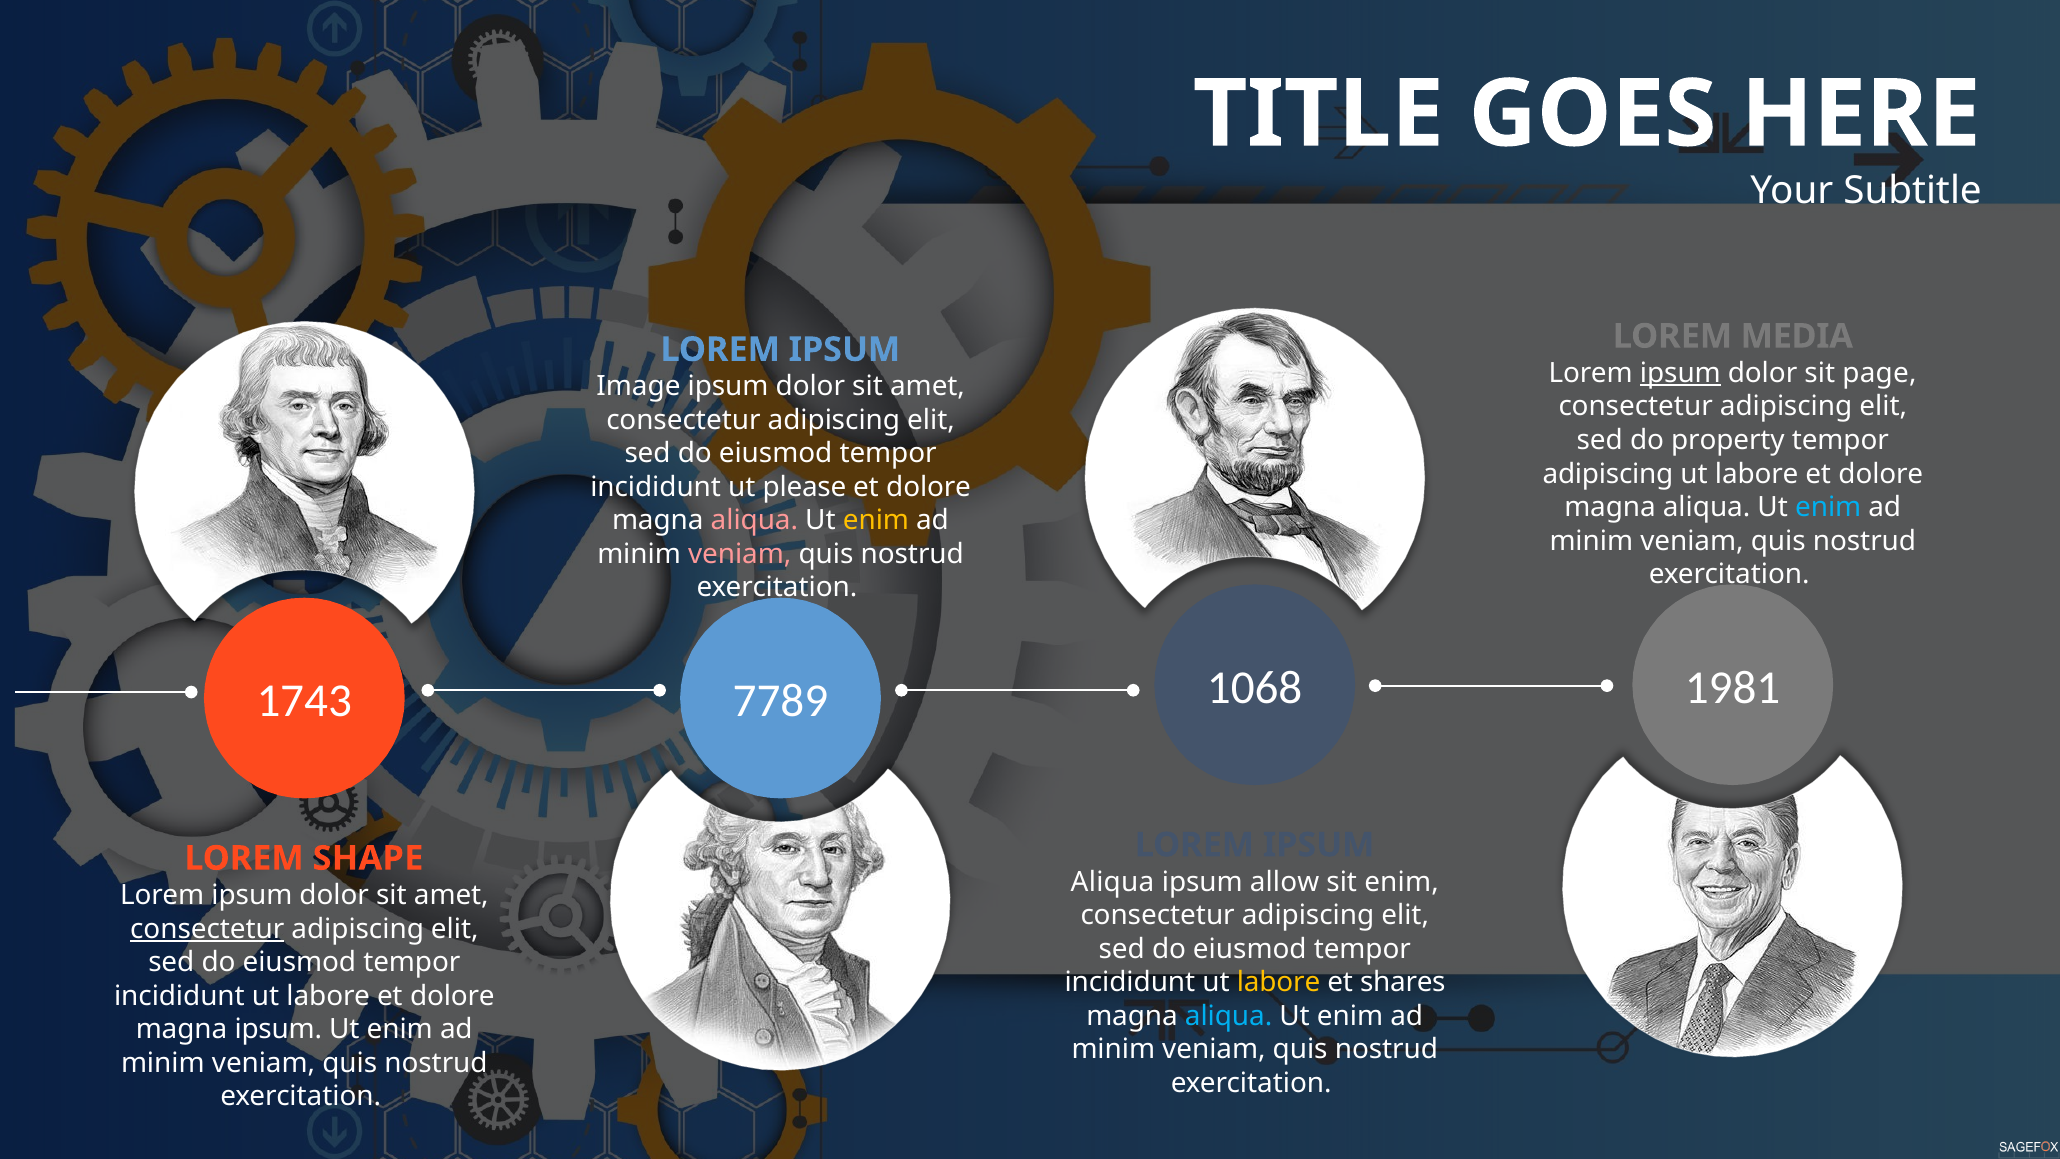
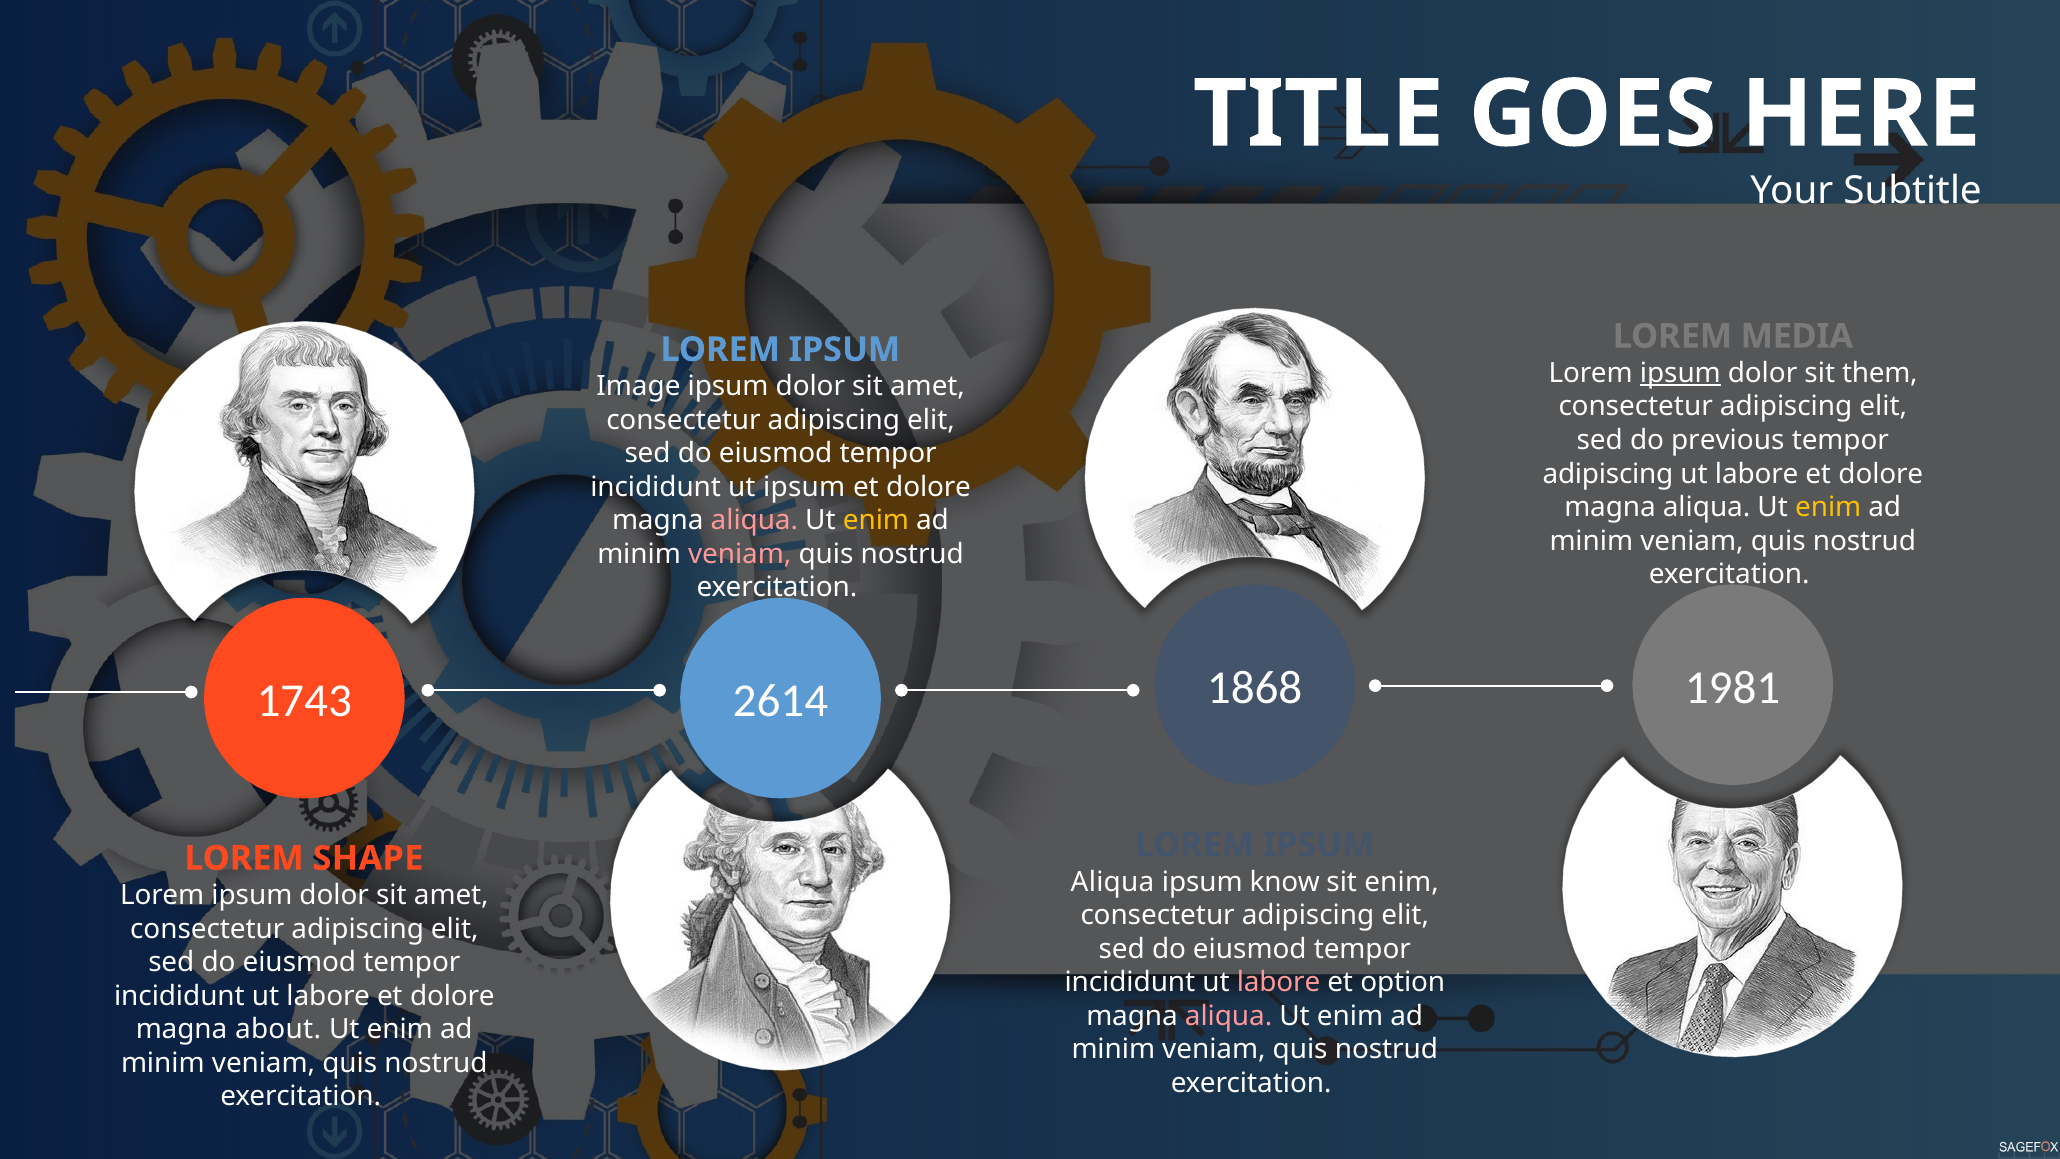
page: page -> them (1880, 373)
property: property -> previous (1728, 440)
ut please: please -> ipsum (804, 487)
enim colour: light blue -> yellow (1828, 507)
1068: 1068 -> 1868 (1255, 688)
7789: 7789 -> 2614 (780, 701)
allow: allow -> know (1285, 882)
consectetur underline: present -> none (207, 929)
labore colour: yellow -> pink (1279, 982)
shares: shares -> option (1403, 982)
aliqua colour: light blue -> pink (1229, 1016)
magna ipsum: ipsum -> about (278, 1029)
